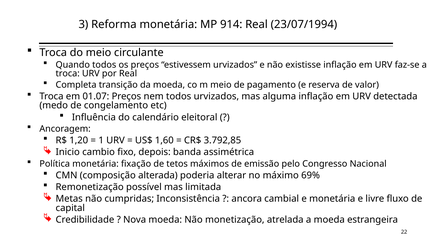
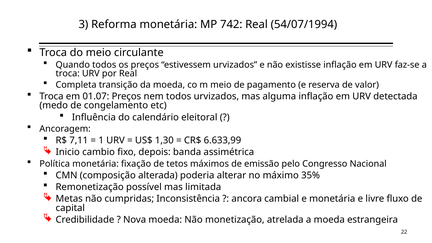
914: 914 -> 742 (231, 25)
23/07/1994: 23/07/1994 -> 54/07/1994 (304, 25)
1,20: 1,20 -> 7,11 (79, 140)
1,60: 1,60 -> 1,30 (164, 140)
3.792,85: 3.792,85 -> 6.633,99 (222, 140)
69%: 69% -> 35% (311, 175)
